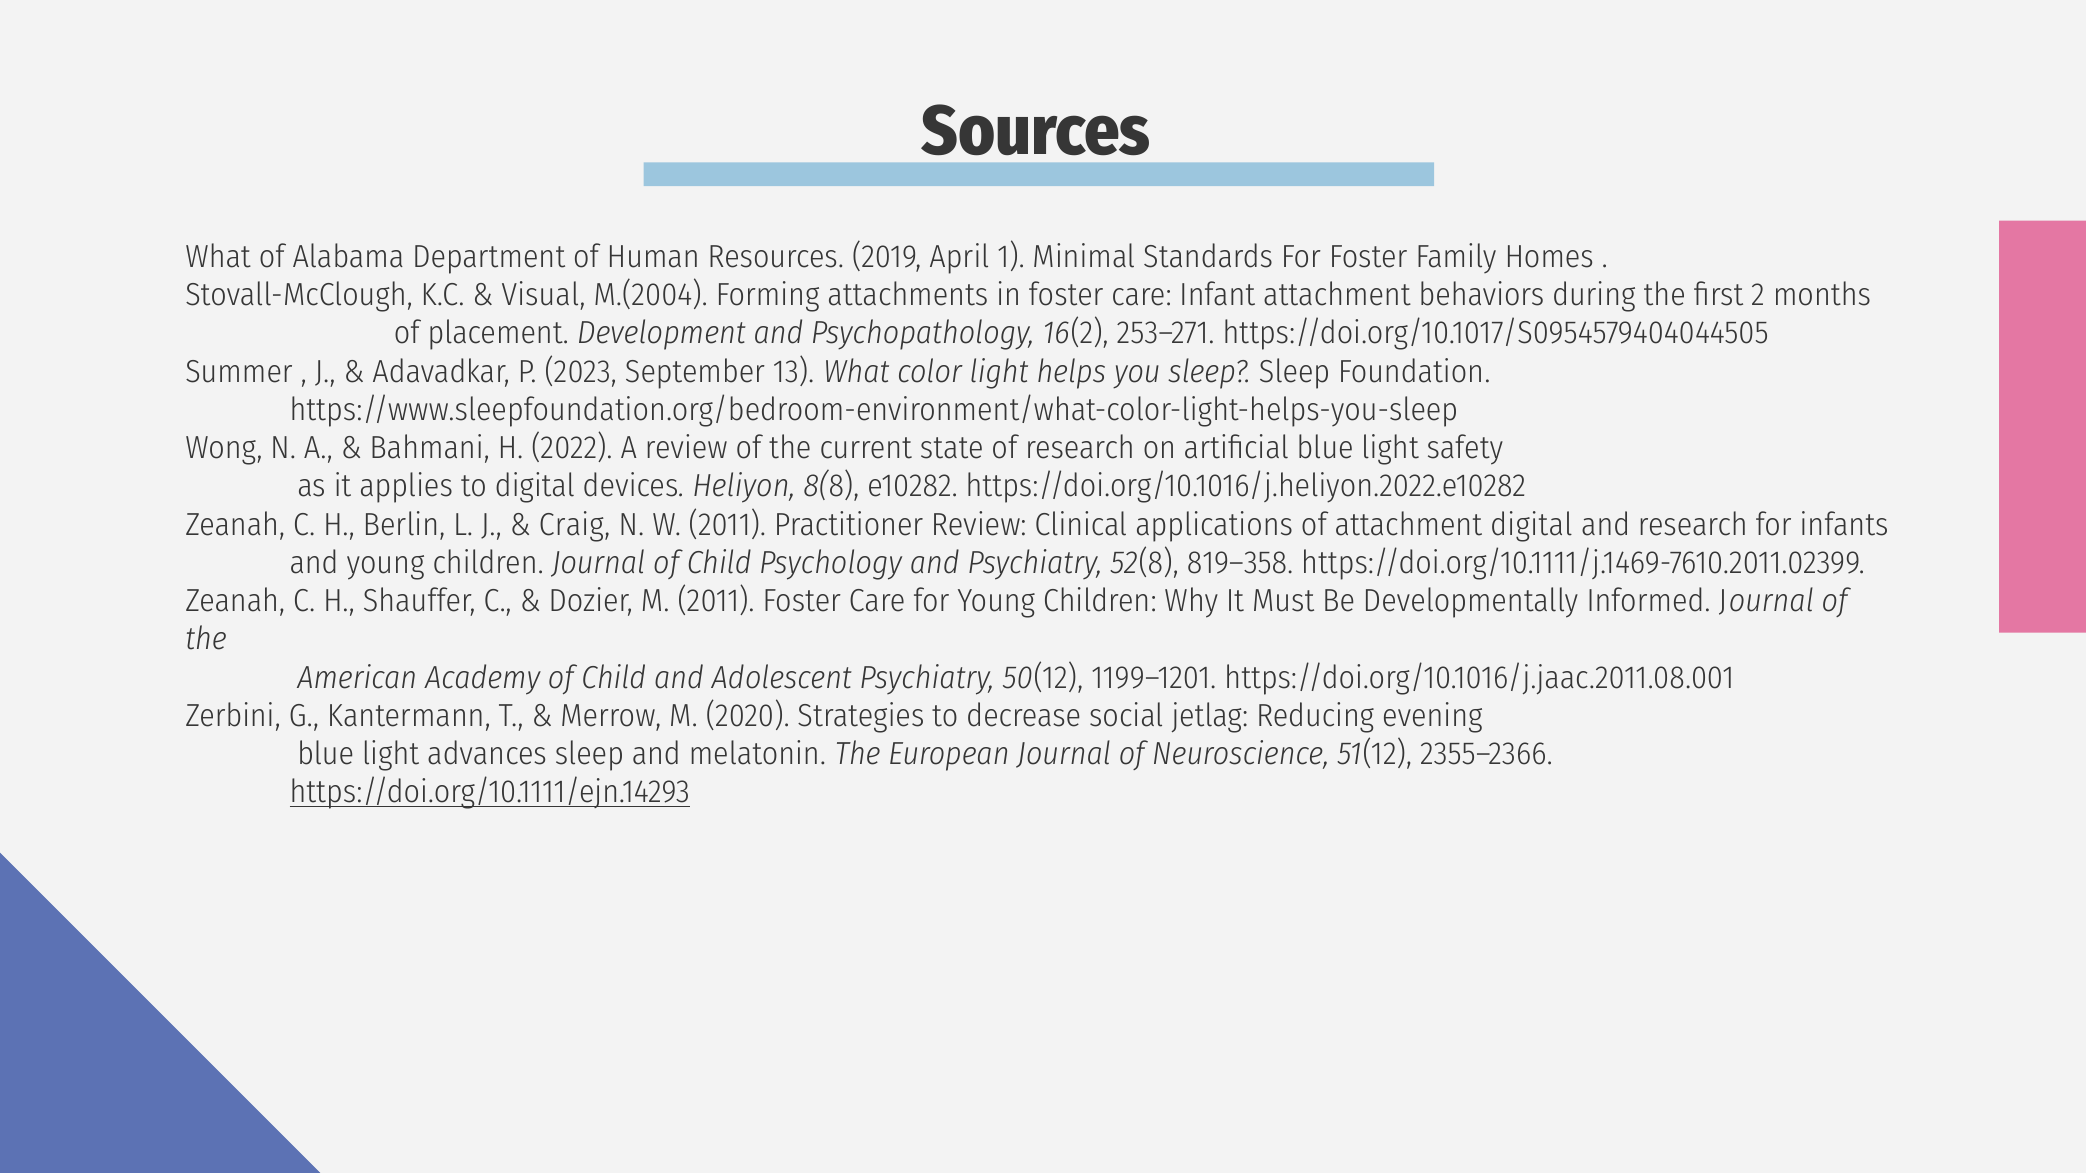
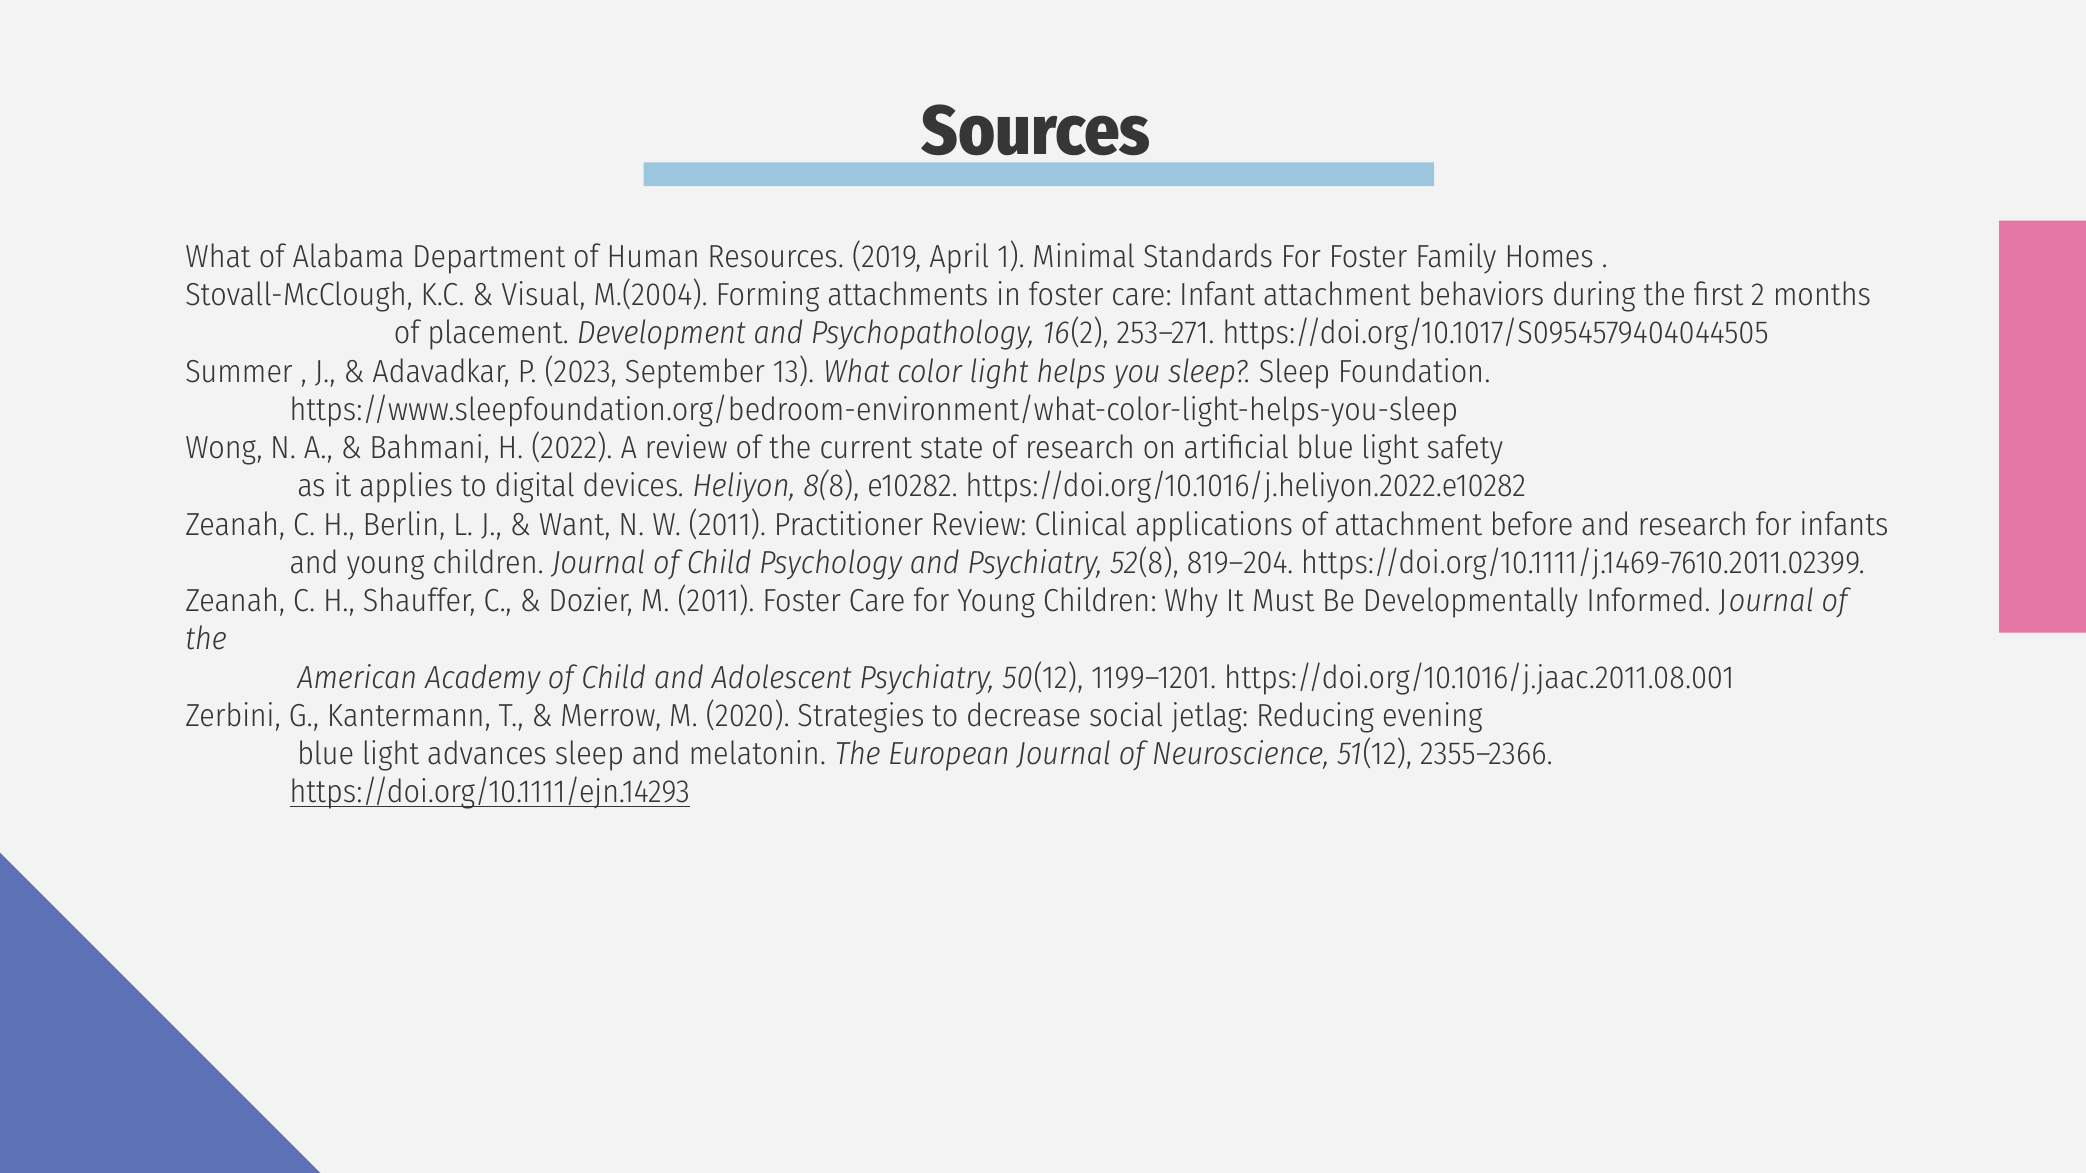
Craig: Craig -> Want (575, 525)
attachment digital: digital -> before (1532, 525)
819–358: 819–358 -> 819–204 (1240, 563)
